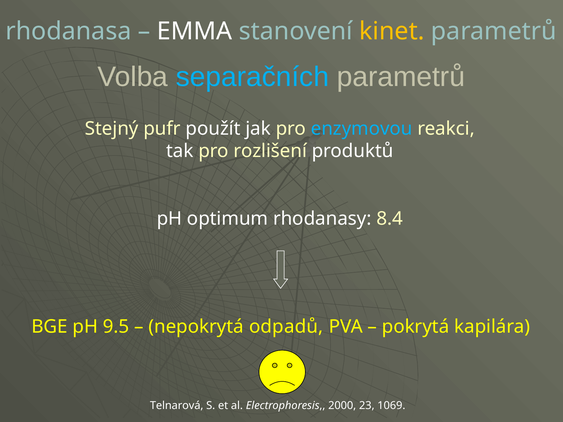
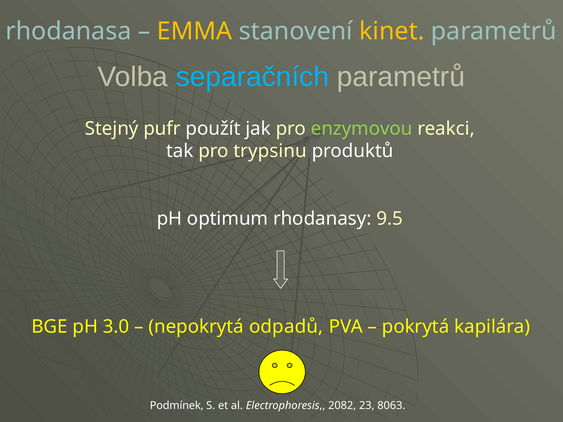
EMMA colour: white -> yellow (195, 31)
enzymovou colour: light blue -> light green (362, 129)
rozlišení: rozlišení -> trypsinu (270, 151)
8.4: 8.4 -> 9.5 (390, 219)
9.5: 9.5 -> 3.0 (116, 327)
Telnarová: Telnarová -> Podmínek (177, 406)
2000: 2000 -> 2082 (342, 406)
1069: 1069 -> 8063 (391, 406)
